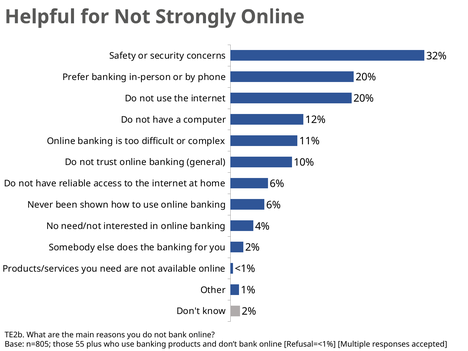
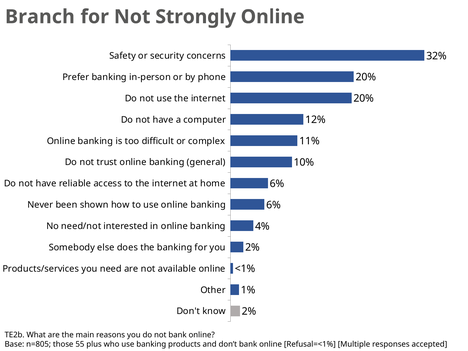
Helpful: Helpful -> Branch (40, 17)
